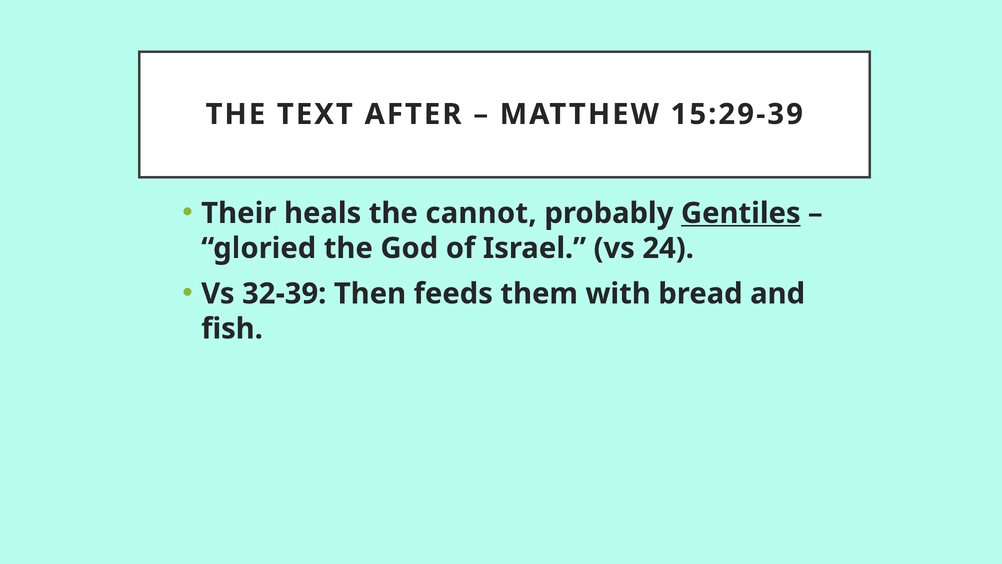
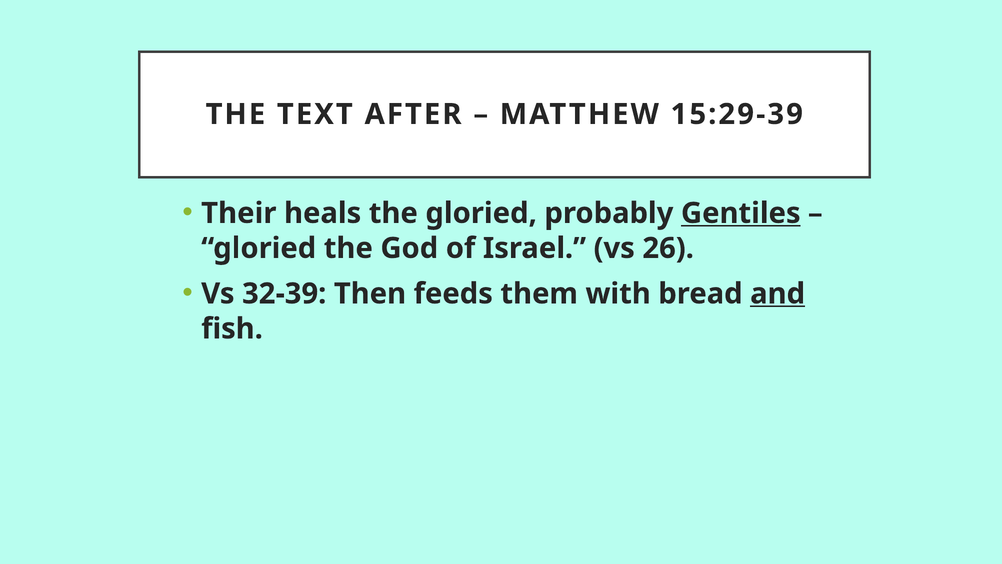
the cannot: cannot -> gloried (481, 213)
24: 24 -> 26 (668, 248)
and underline: none -> present (778, 294)
